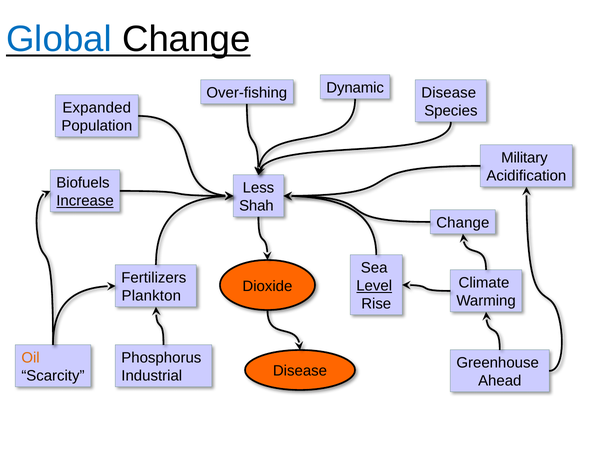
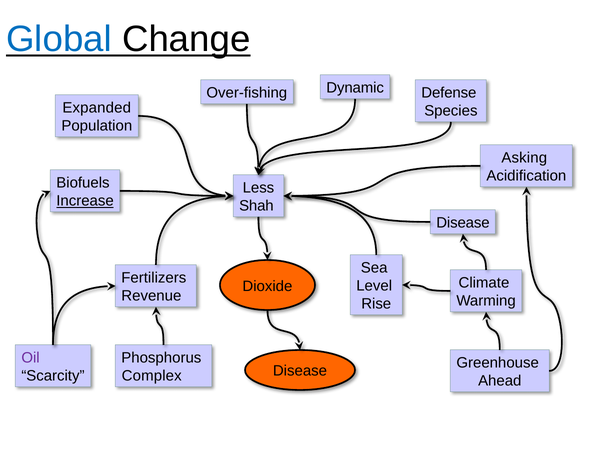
Disease: Disease -> Defense (449, 93)
Military: Military -> Asking (524, 158)
Change: Change -> Disease (463, 223)
Level underline: present -> none (374, 286)
Plankton: Plankton -> Revenue (151, 296)
Oil colour: orange -> purple (31, 358)
Industrial: Industrial -> Complex (152, 376)
